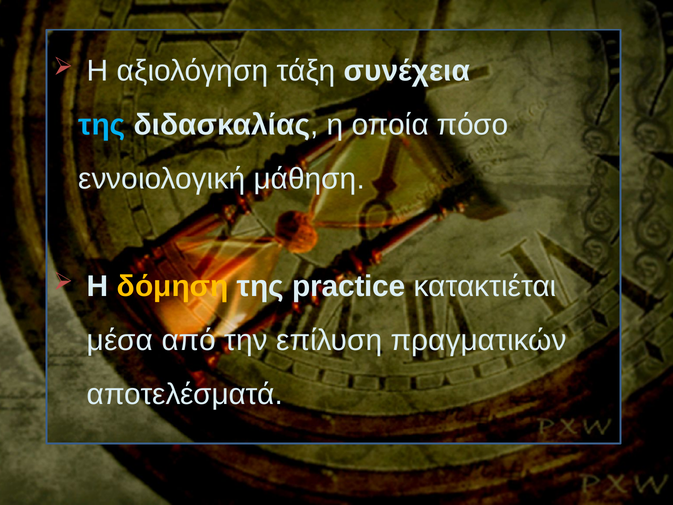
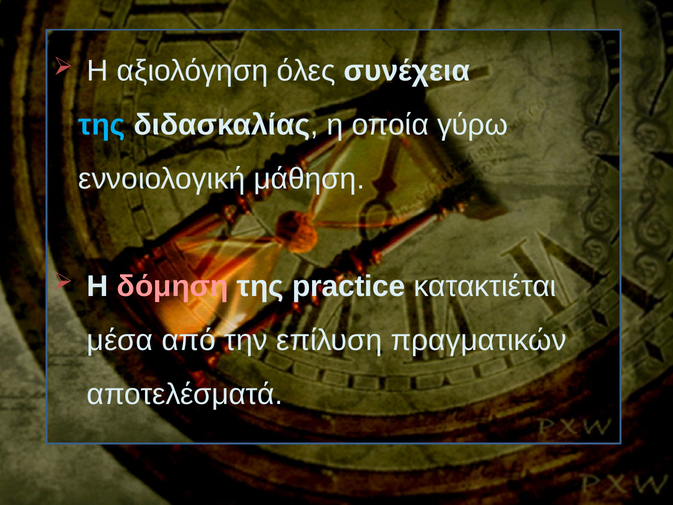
τάξη: τάξη -> όλες (306, 71)
πόσο: πόσο -> γύρω (473, 125)
δόμηση colour: yellow -> pink (173, 286)
